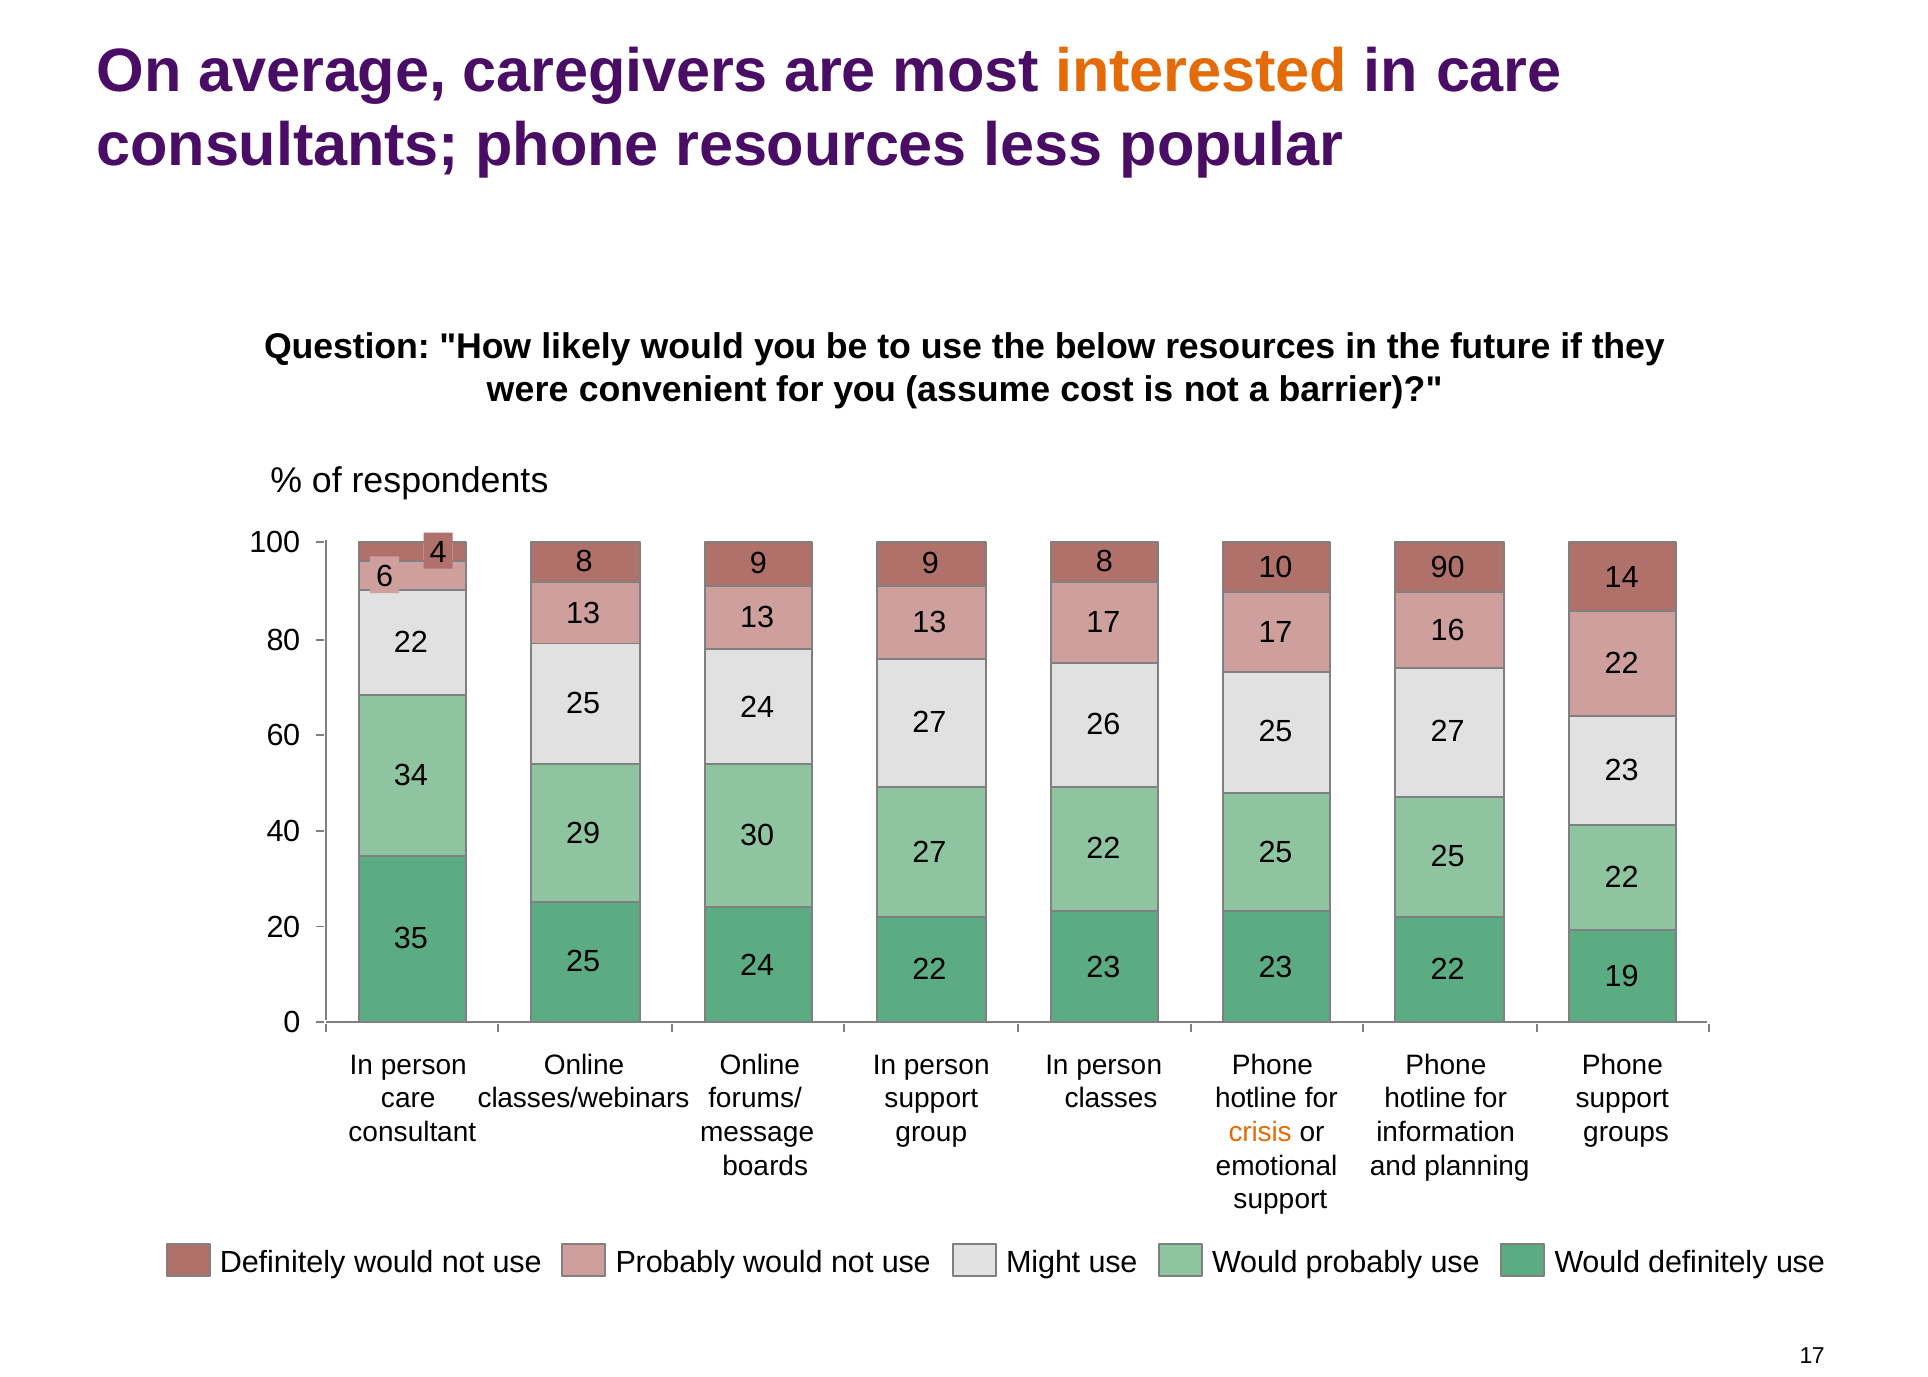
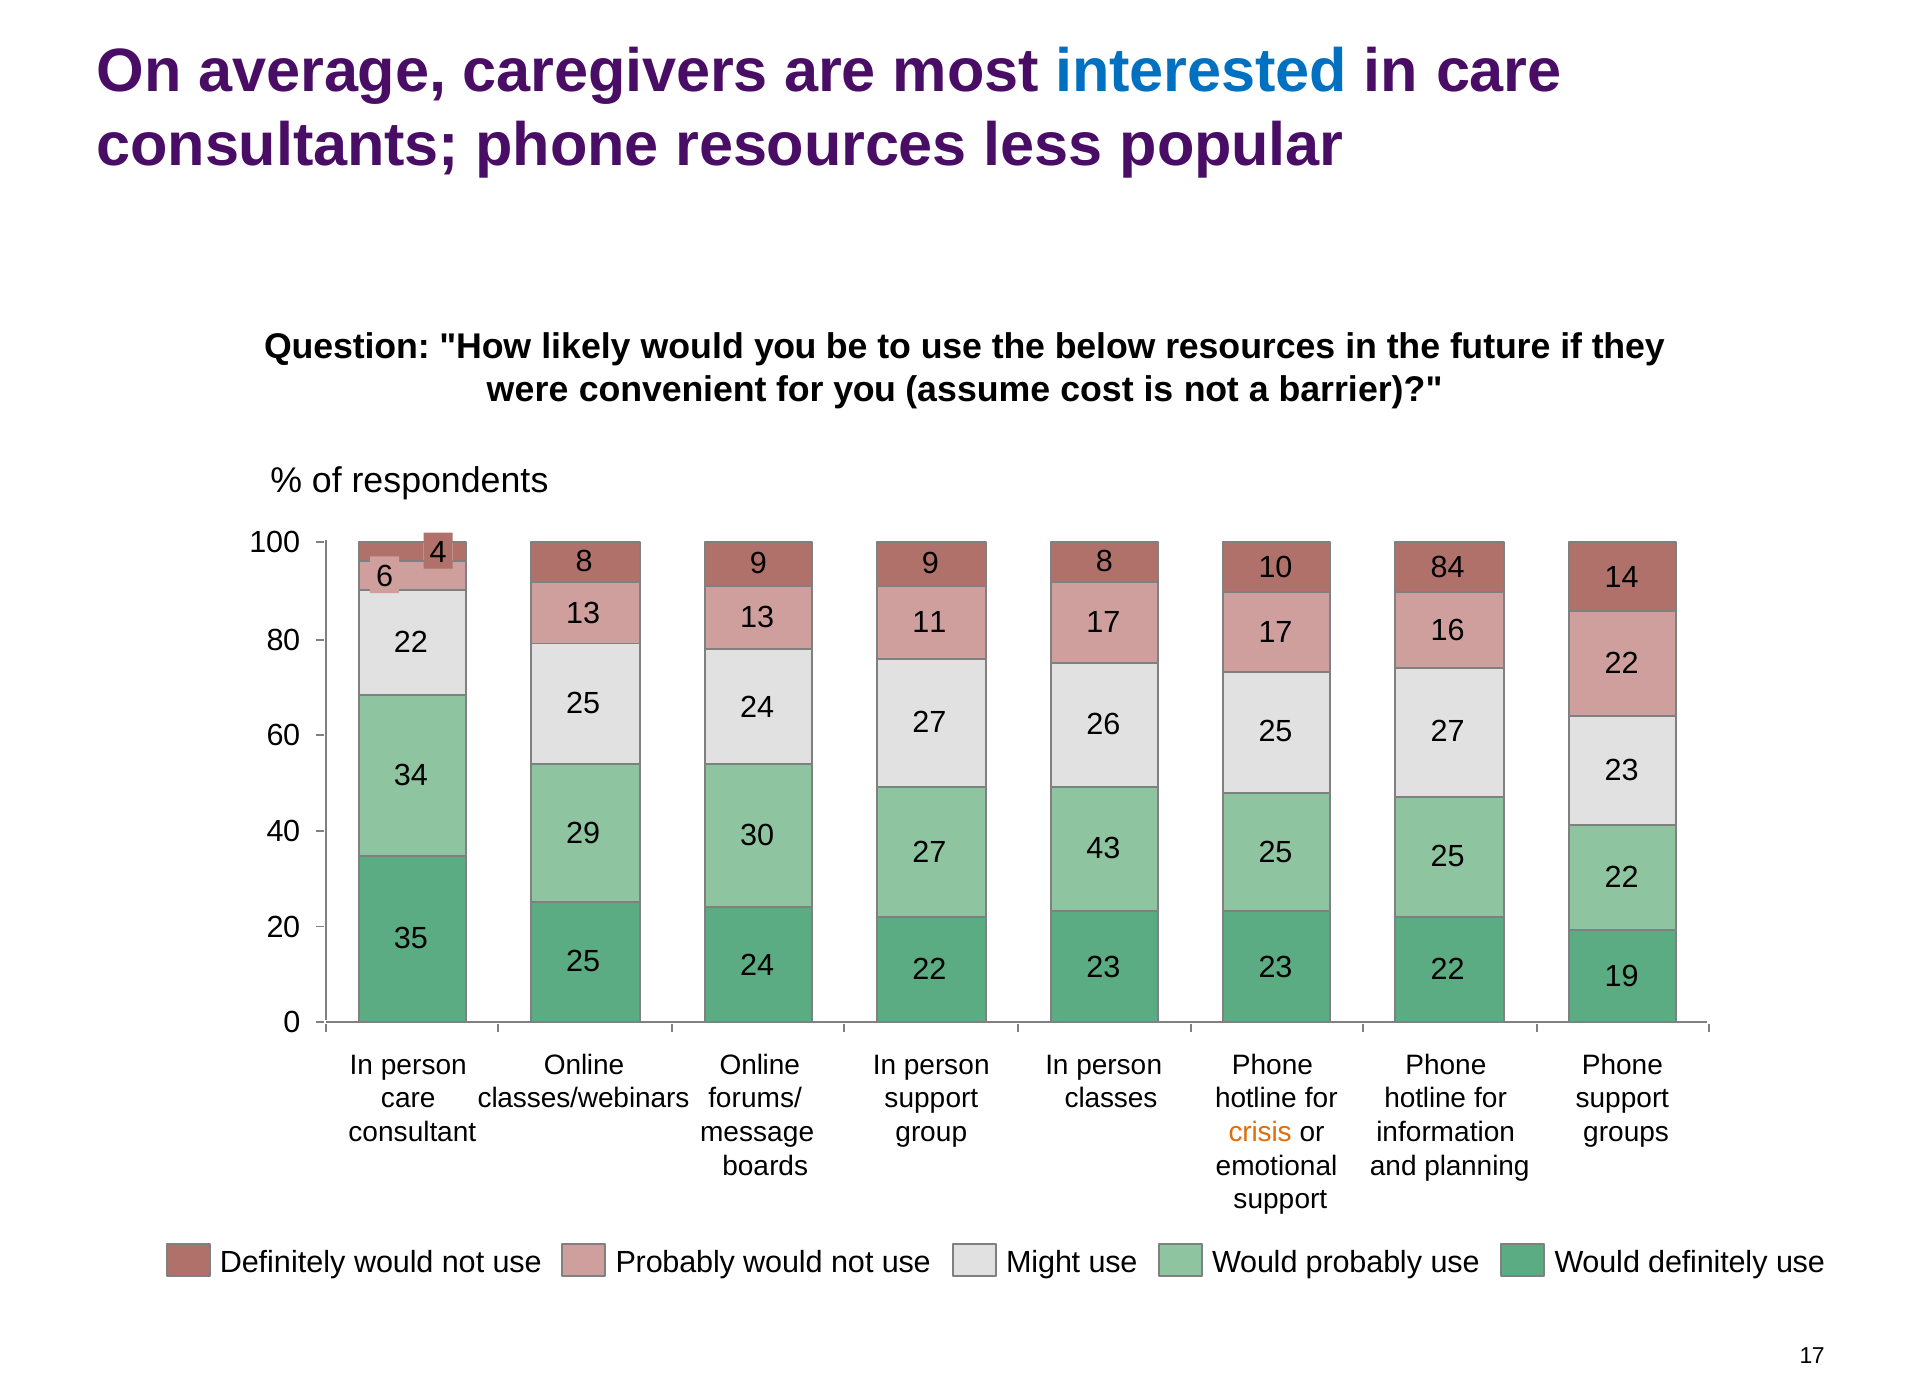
interested colour: orange -> blue (1201, 72)
90: 90 -> 84 (1448, 567)
13 13 13: 13 -> 11 (929, 623)
27 22: 22 -> 43 (1103, 849)
